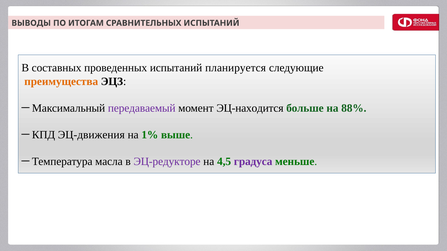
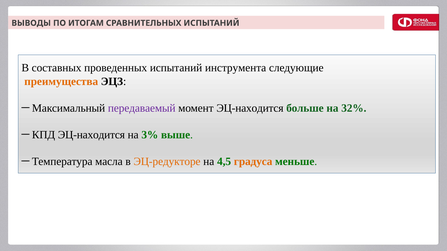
планируется: планируется -> инструмента (236, 68)
88%: 88% -> 32% (354, 108)
ЭЦ-движения: ЭЦ-движения -> ЭЦ-находится (91, 135)
1%: 1% -> 3% (150, 135)
ЭЦ-редукторе colour: purple -> orange (167, 162)
градуса colour: purple -> orange (253, 162)
